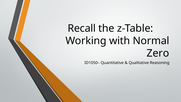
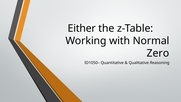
Recall: Recall -> Either (82, 28)
